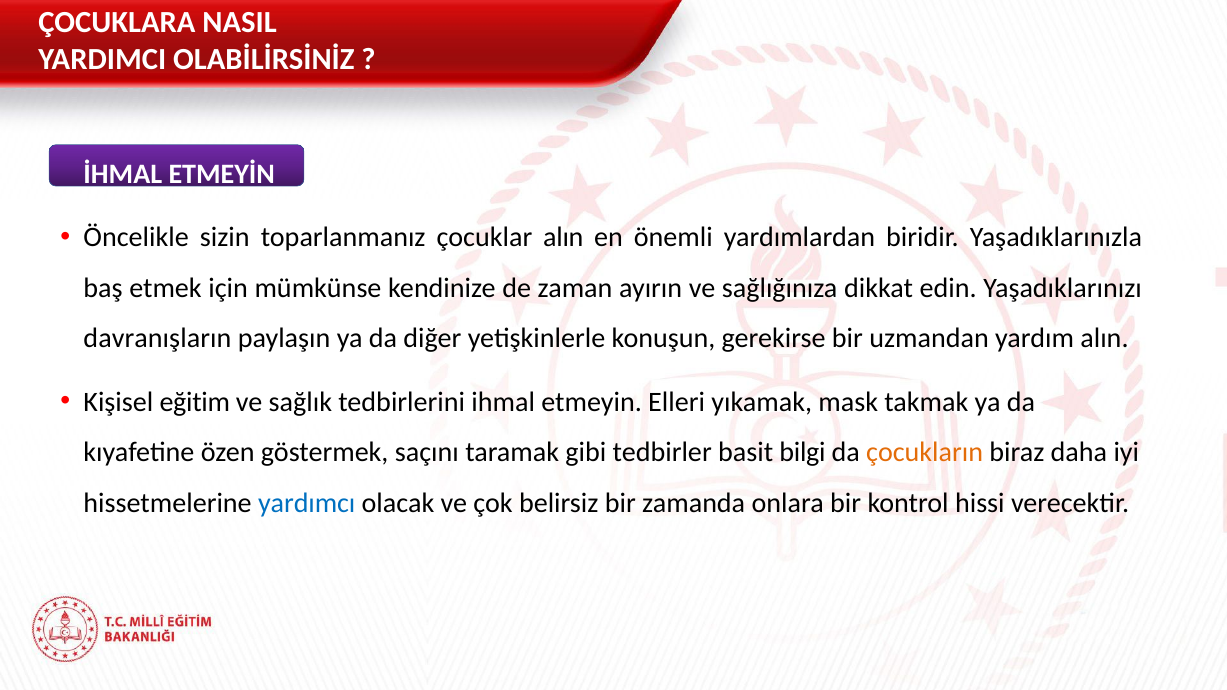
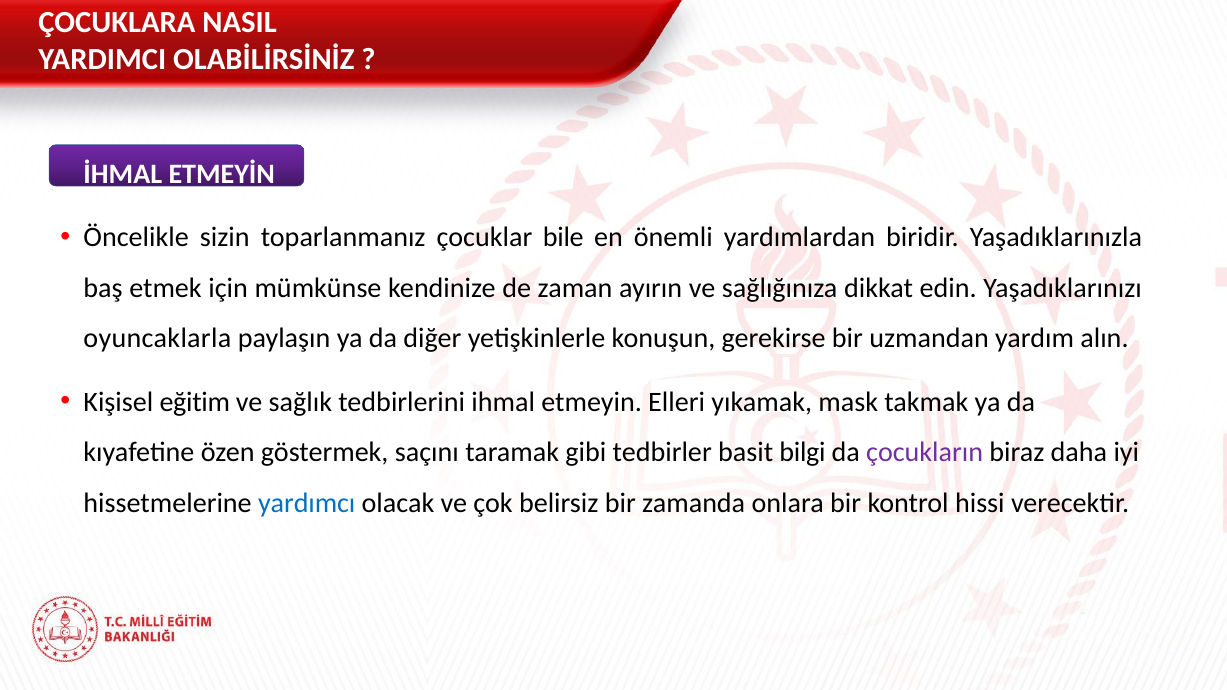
çocuklar alın: alın -> bile (563, 238)
davranışların: davranışların -> oyuncaklarla (157, 339)
çocukların colour: orange -> purple (925, 453)
